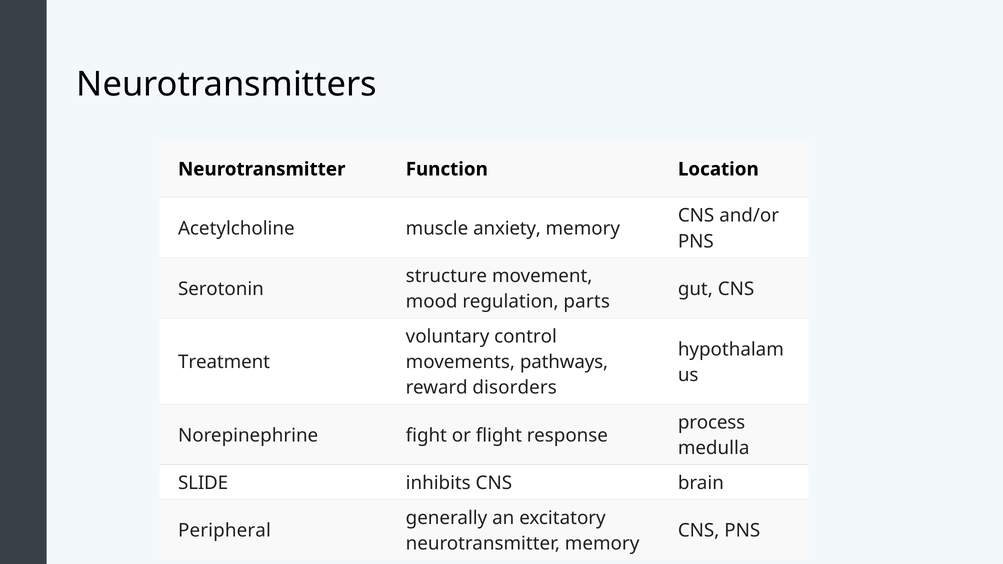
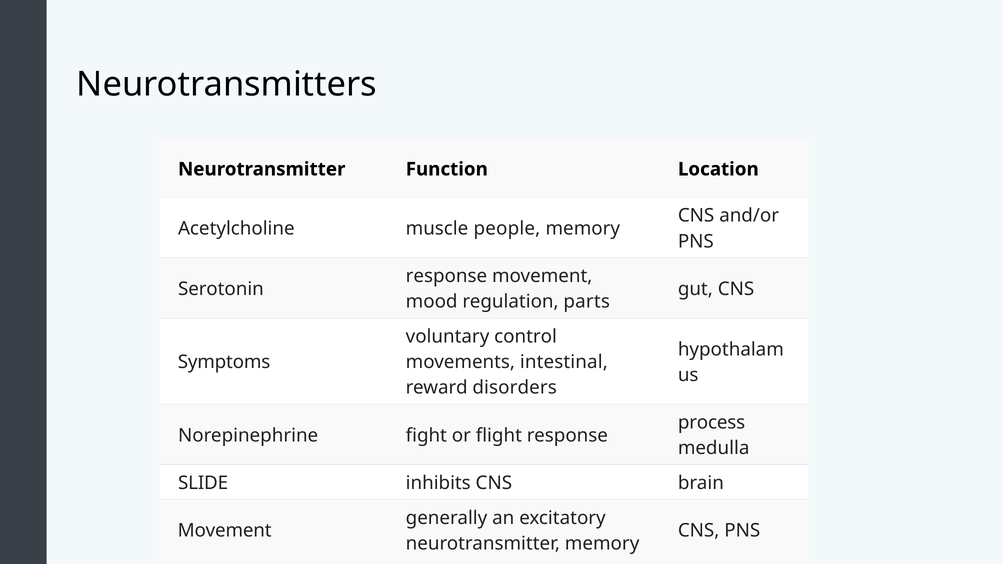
anxiety: anxiety -> people (507, 229)
structure: structure -> response (446, 276)
Treatment: Treatment -> Symptoms (224, 362)
pathways: pathways -> intestinal (564, 362)
Peripheral: Peripheral -> Movement (225, 531)
